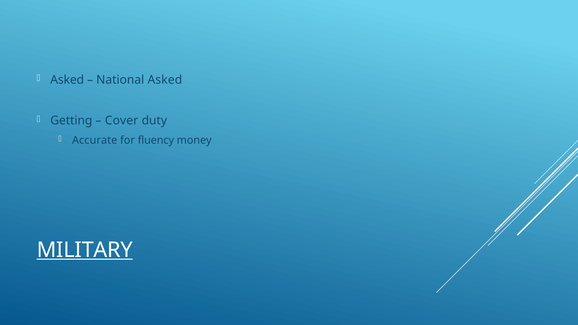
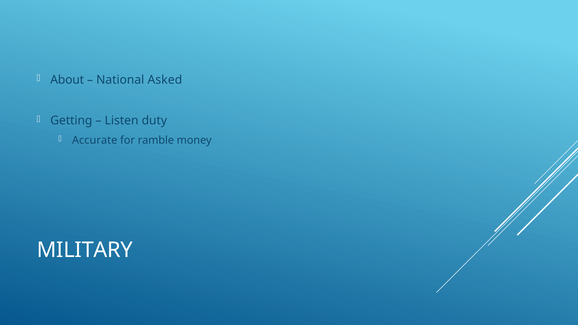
Asked: Asked -> About (67, 80)
Cover: Cover -> Listen (122, 121)
fluency: fluency -> ramble (156, 140)
MILITARY underline: present -> none (85, 250)
